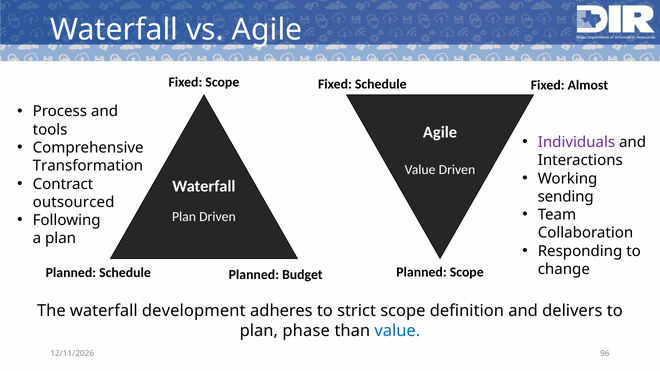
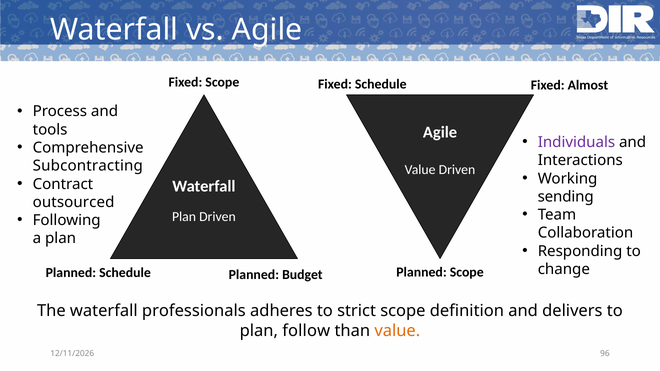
Transformation: Transformation -> Subcontracting (88, 166)
development: development -> professionals (194, 311)
phase: phase -> follow (306, 331)
value colour: blue -> orange (397, 331)
